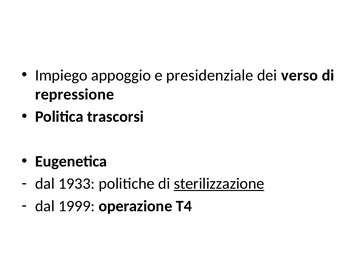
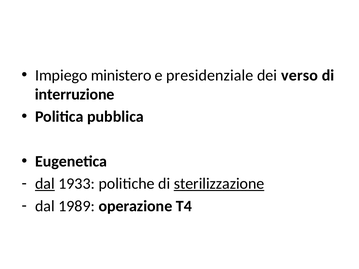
appoggio: appoggio -> ministero (121, 75)
repressione: repressione -> interruzione (75, 94)
trascorsi: trascorsi -> pubblica (115, 117)
dal underline: none -> present (45, 184)
1999: 1999 -> 1989 (77, 206)
